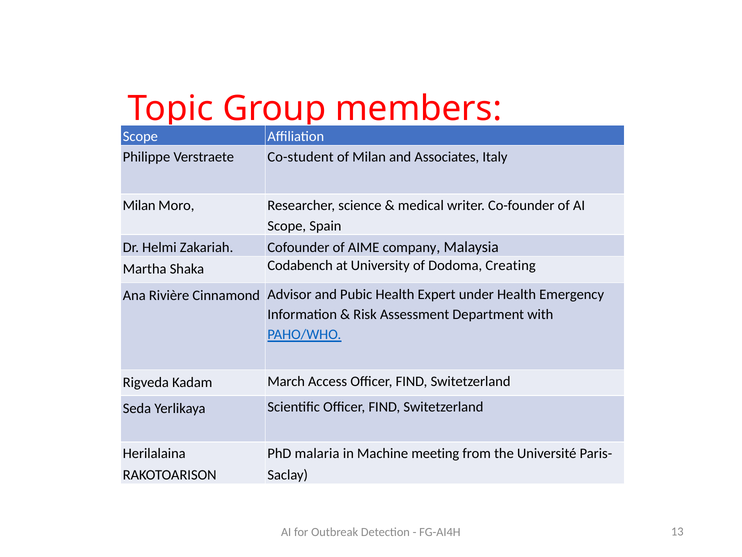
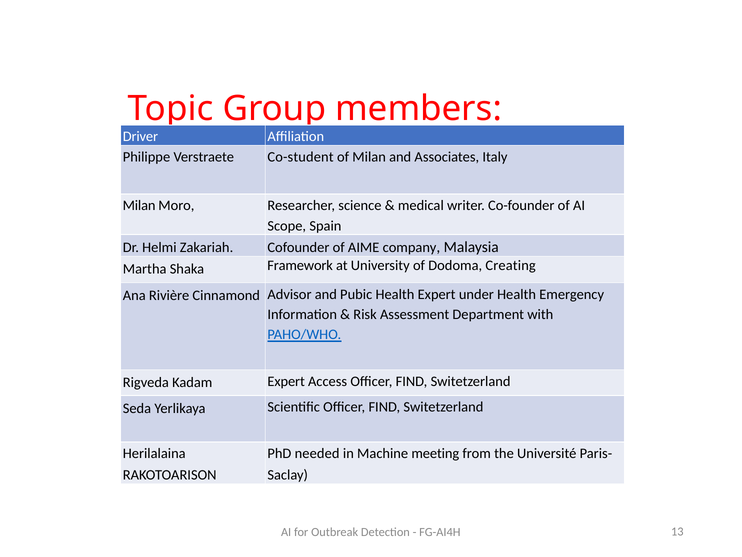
Scope: Scope -> Driver (140, 136)
Codabench: Codabench -> Framework (300, 265)
Kadam March: March -> Expert (286, 381)
malaria: malaria -> needed (317, 453)
